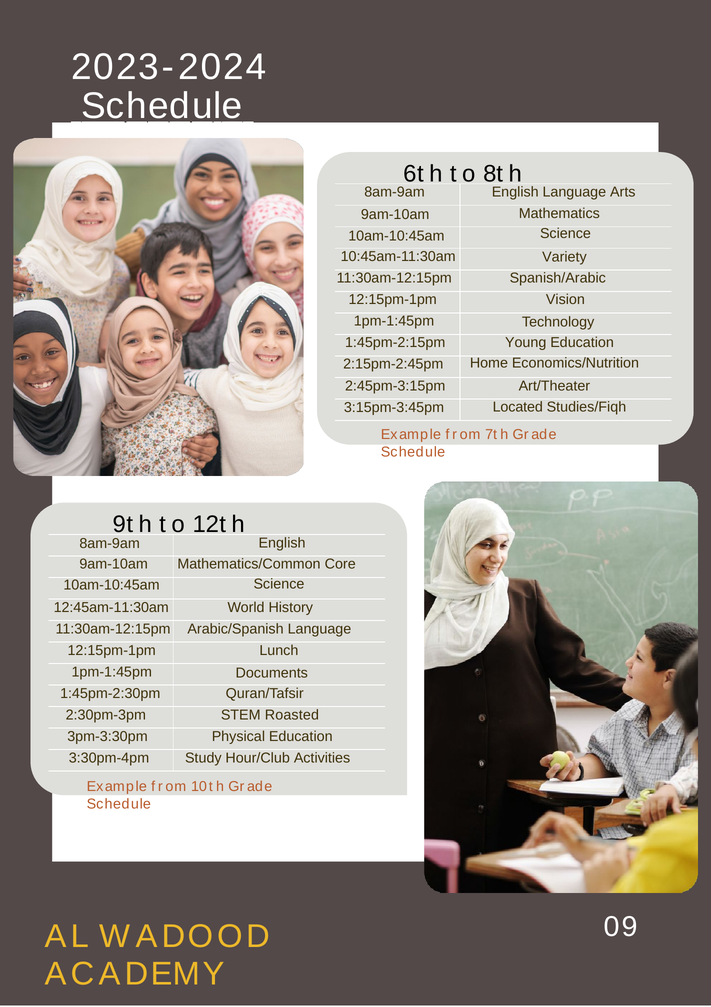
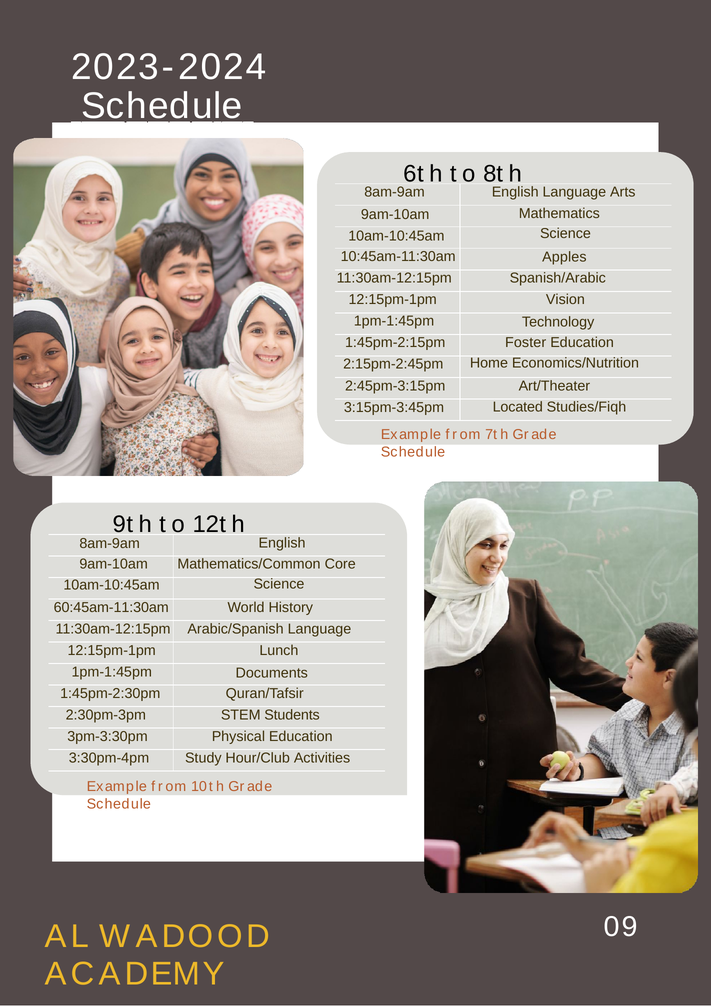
Variety: Variety -> Apples (564, 257)
Young: Young -> Foster (526, 342)
12:45am-11:30am: 12:45am-11:30am -> 60:45am-11:30am (111, 607)
Roasted: Roasted -> Students (292, 715)
